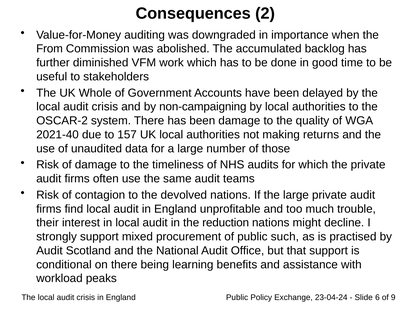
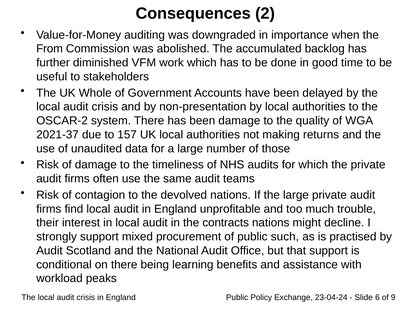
non-campaigning: non-campaigning -> non-presentation (203, 107)
2021-40: 2021-40 -> 2021-37 (58, 135)
reduction: reduction -> contracts (226, 223)
